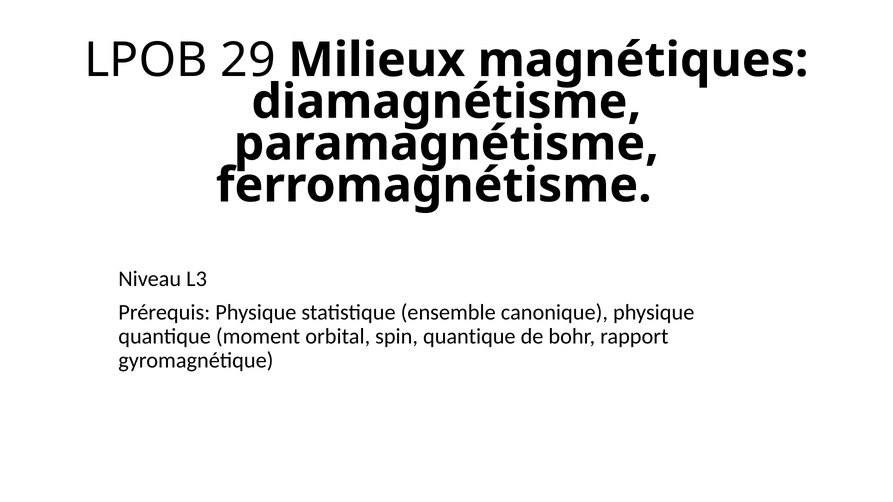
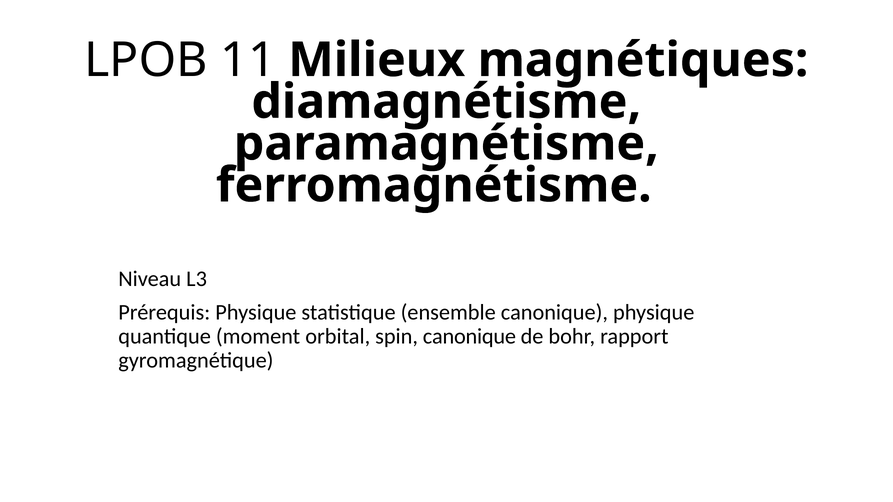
29: 29 -> 11 (248, 60)
spin quantique: quantique -> canonique (469, 337)
